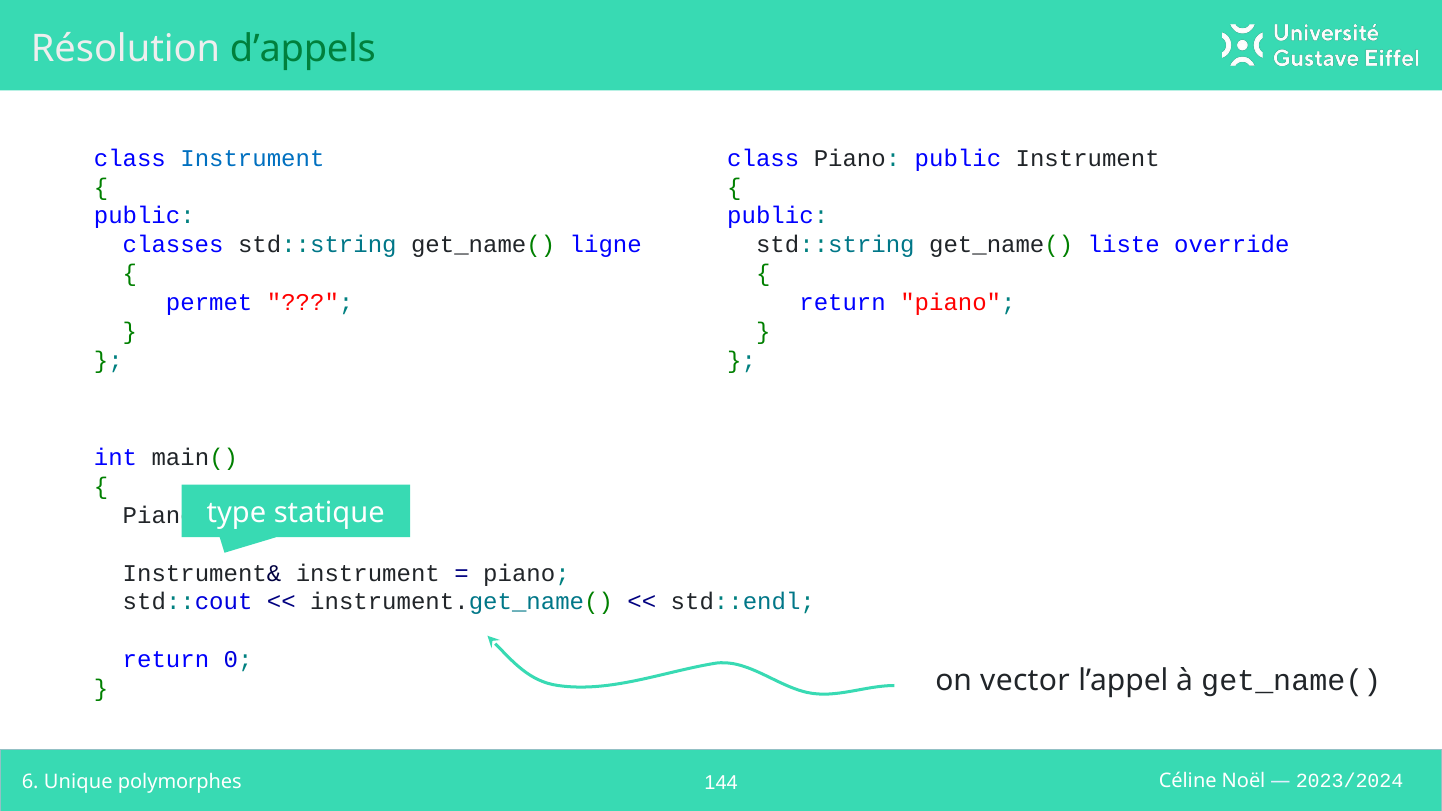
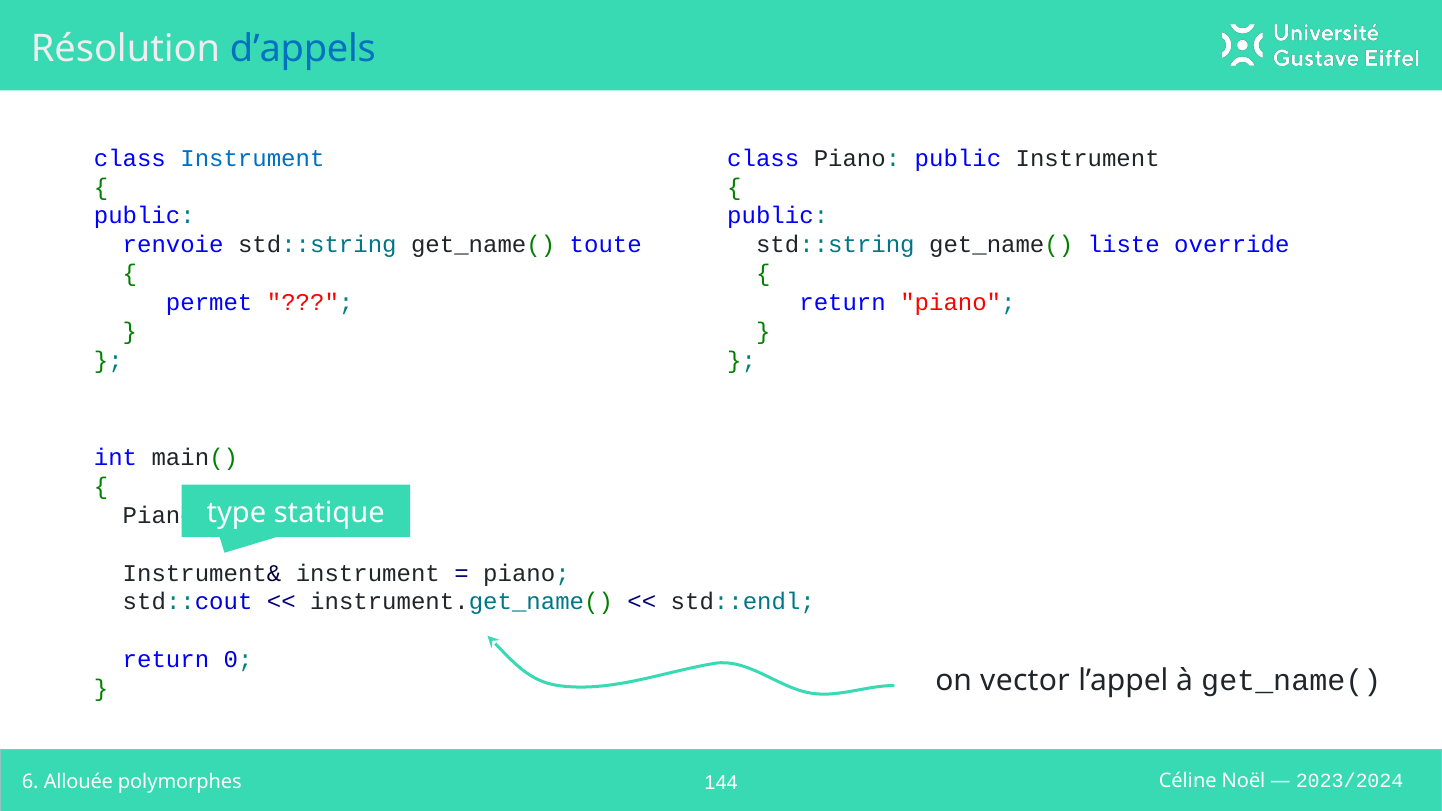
d’appels colour: green -> blue (303, 49)
classes: classes -> renvoie (173, 245)
ligne: ligne -> toute (606, 245)
Unique: Unique -> Allouée (78, 782)
